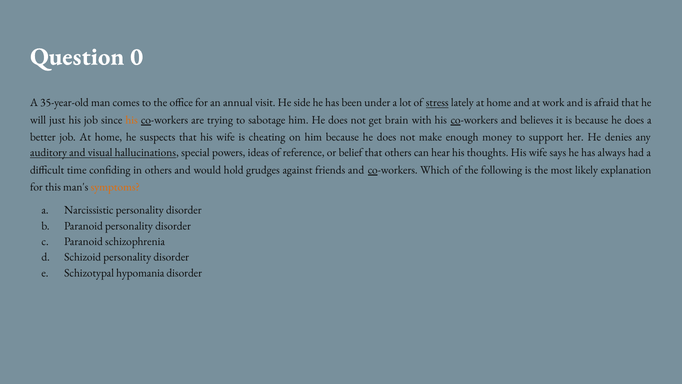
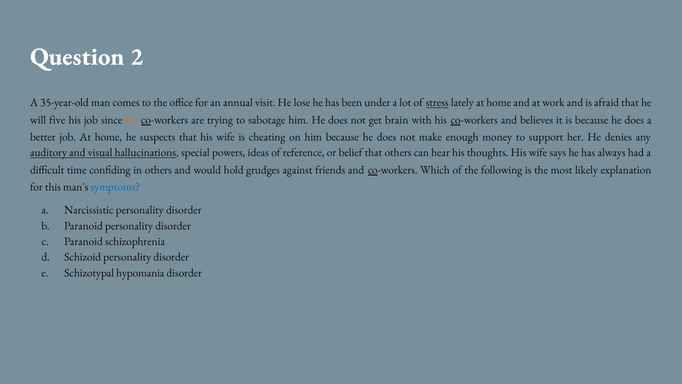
0: 0 -> 2 (137, 57)
side: side -> lose (302, 103)
just: just -> five (57, 120)
symptoms colour: orange -> blue (115, 187)
